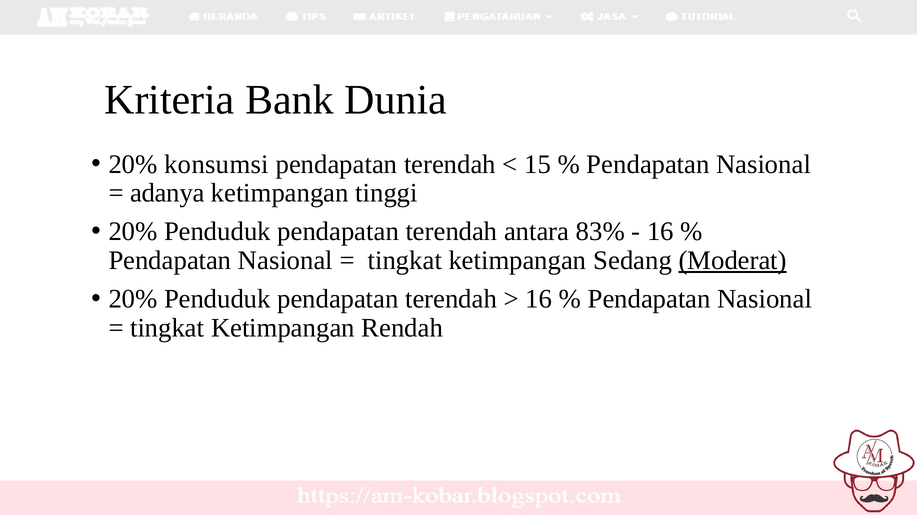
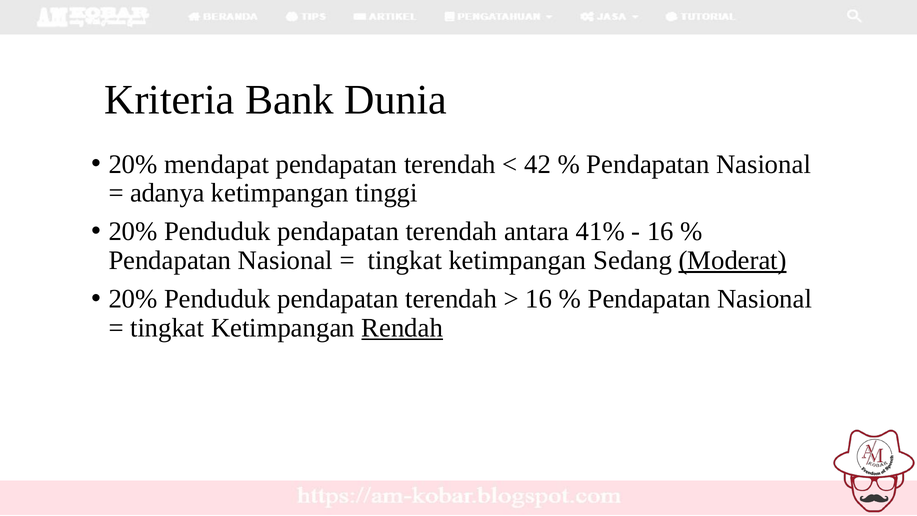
konsumsi: konsumsi -> mendapat (217, 164)
15: 15 -> 42 (538, 164)
83%: 83% -> 41% (600, 231)
Rendah underline: none -> present (402, 328)
